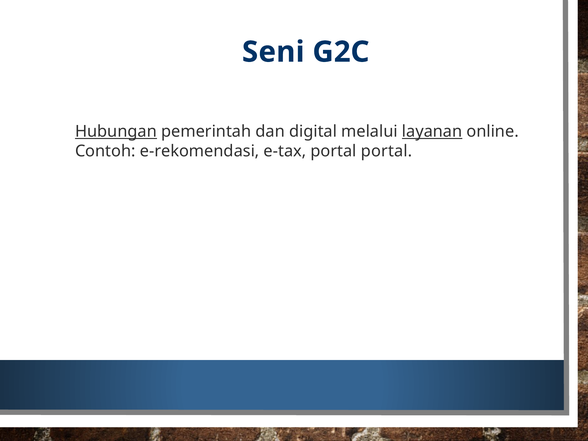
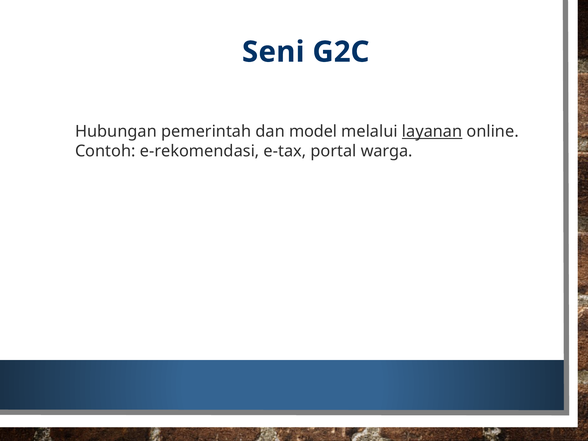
Hubungan underline: present -> none (116, 131)
digital: digital -> model (313, 131)
portal portal: portal -> warga (387, 151)
